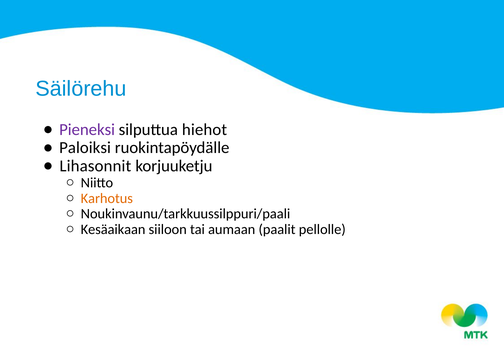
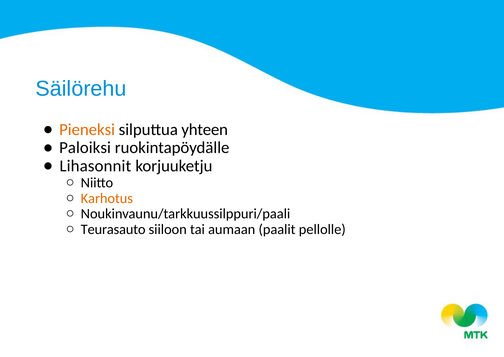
Pieneksi colour: purple -> orange (87, 130)
hiehot: hiehot -> yhteen (205, 130)
Kesäaikaan: Kesäaikaan -> Teurasauto (113, 229)
